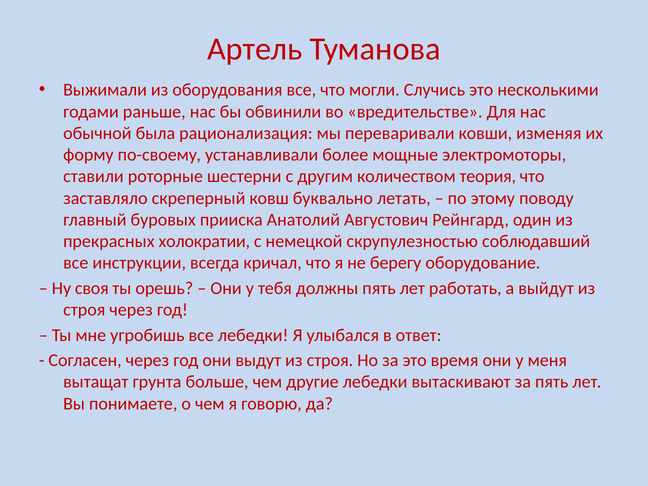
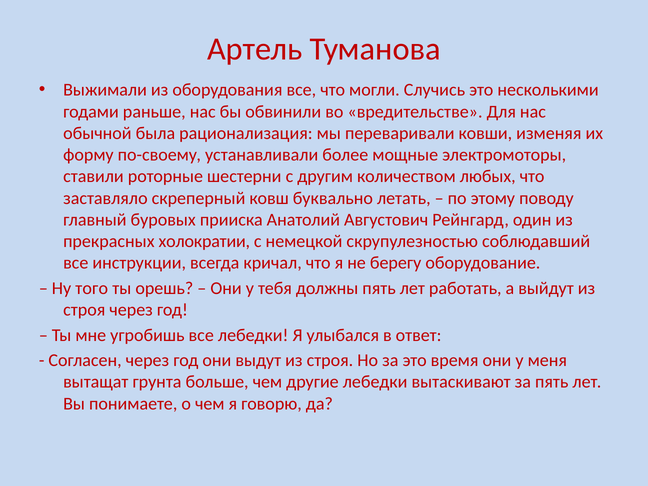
теория: теория -> любых (488, 176)
своя: своя -> того (92, 288)
